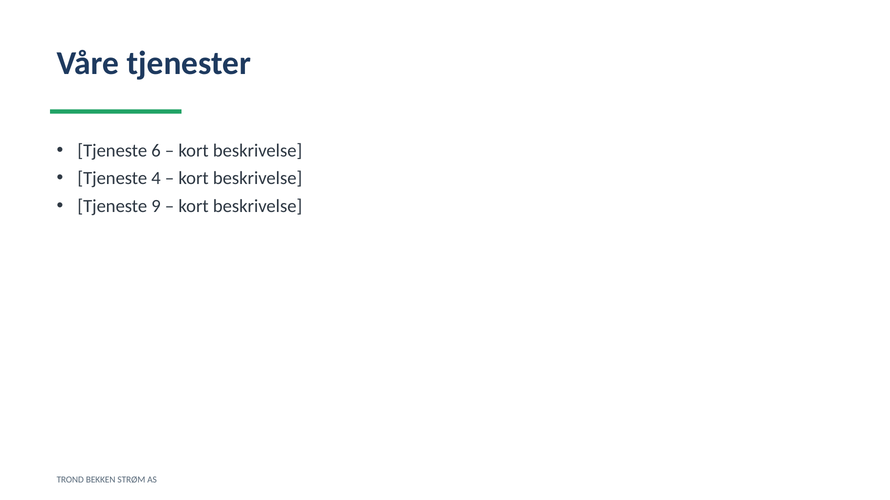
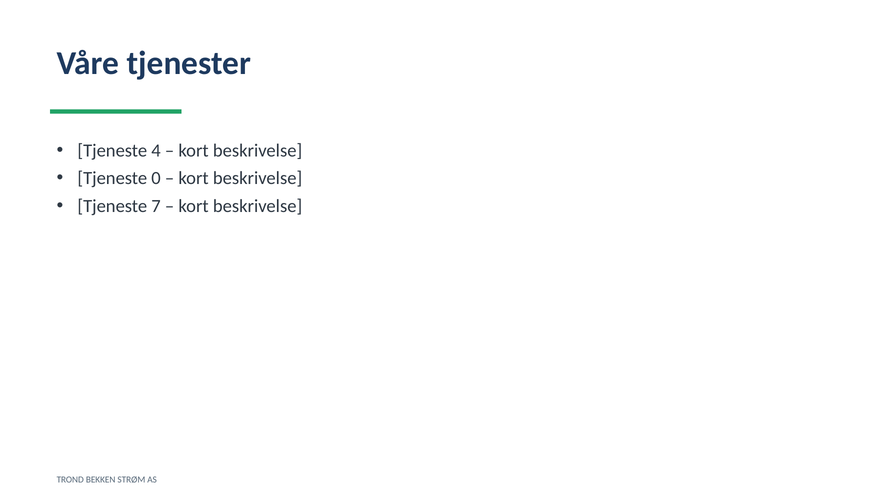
6: 6 -> 4 (156, 151)
4: 4 -> 0 (156, 179)
9: 9 -> 7 (156, 206)
